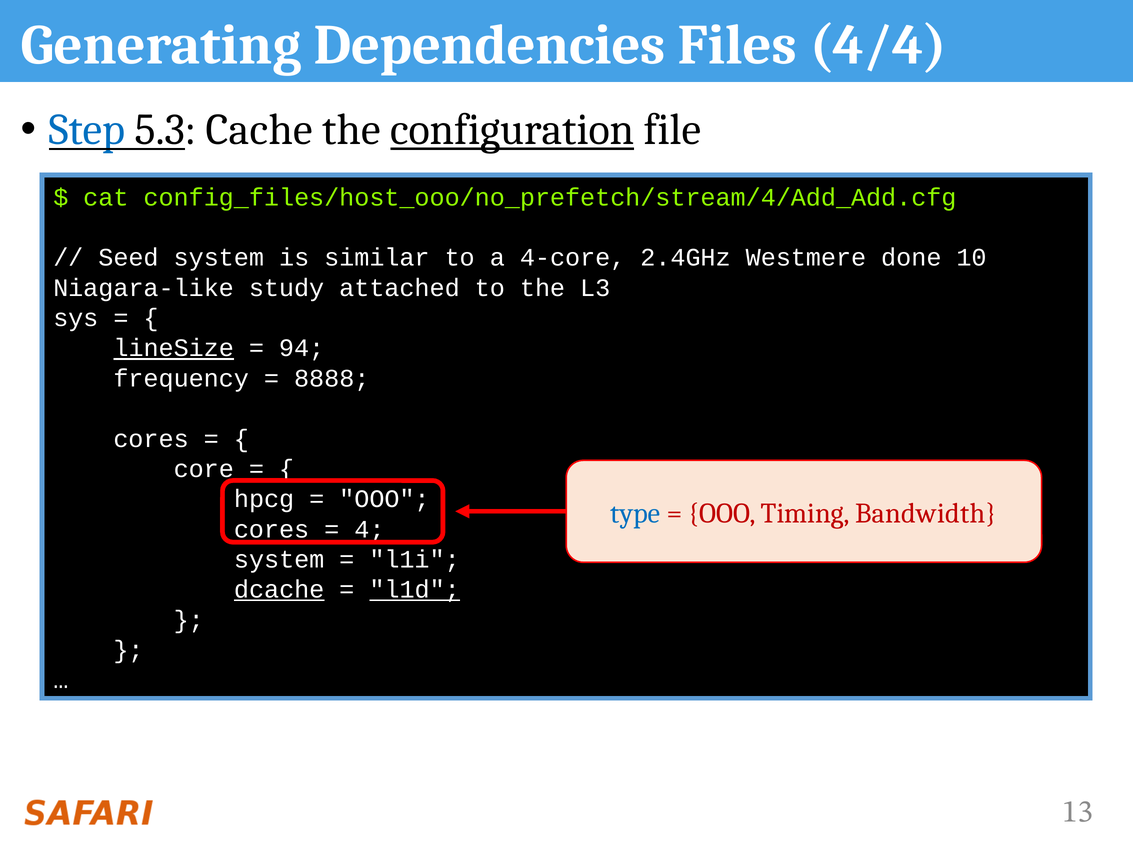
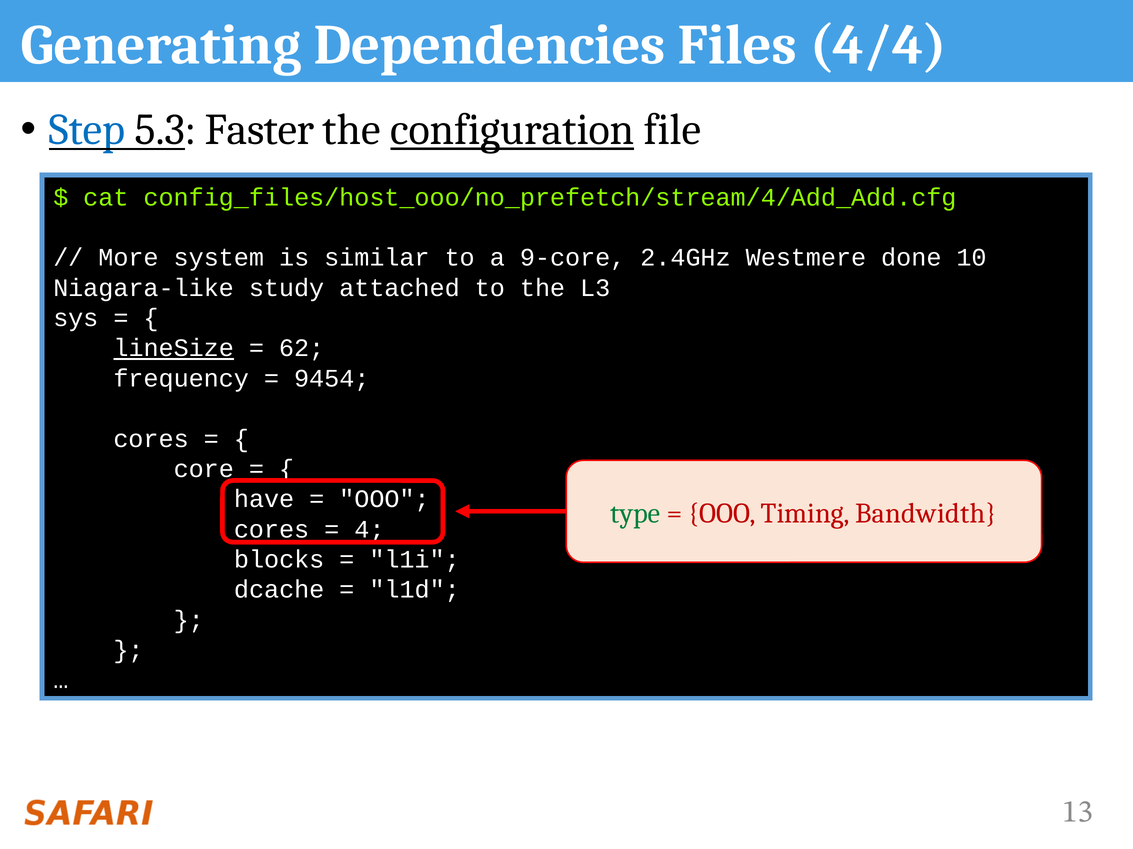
Cache: Cache -> Faster (260, 130)
Seed: Seed -> More (128, 258)
4-core: 4-core -> 9-core (573, 258)
94: 94 -> 62 (302, 349)
8888: 8888 -> 9454 (332, 379)
hpcg: hpcg -> have (264, 499)
type colour: blue -> green (635, 514)
system: system -> blocks (279, 560)
dcache underline: present -> none (279, 590)
l1d underline: present -> none (415, 590)
